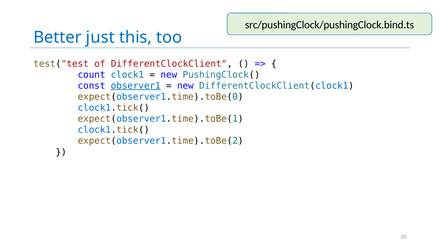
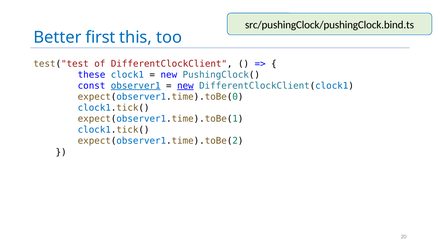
just: just -> first (100, 37)
count: count -> these (92, 75)
new underline: none -> present (185, 86)
